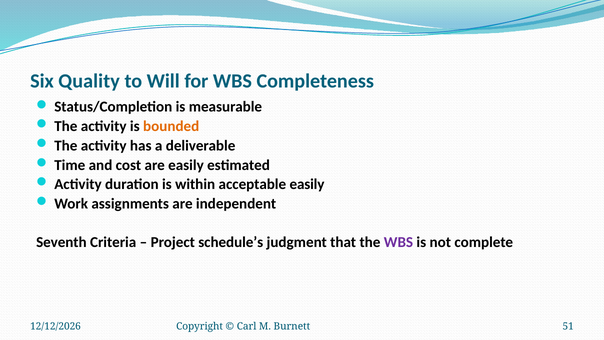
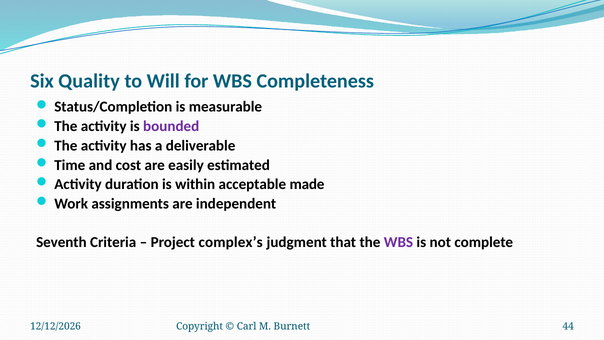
bounded colour: orange -> purple (171, 126)
acceptable easily: easily -> made (307, 184)
schedule’s: schedule’s -> complex’s (231, 242)
51: 51 -> 44 (568, 326)
